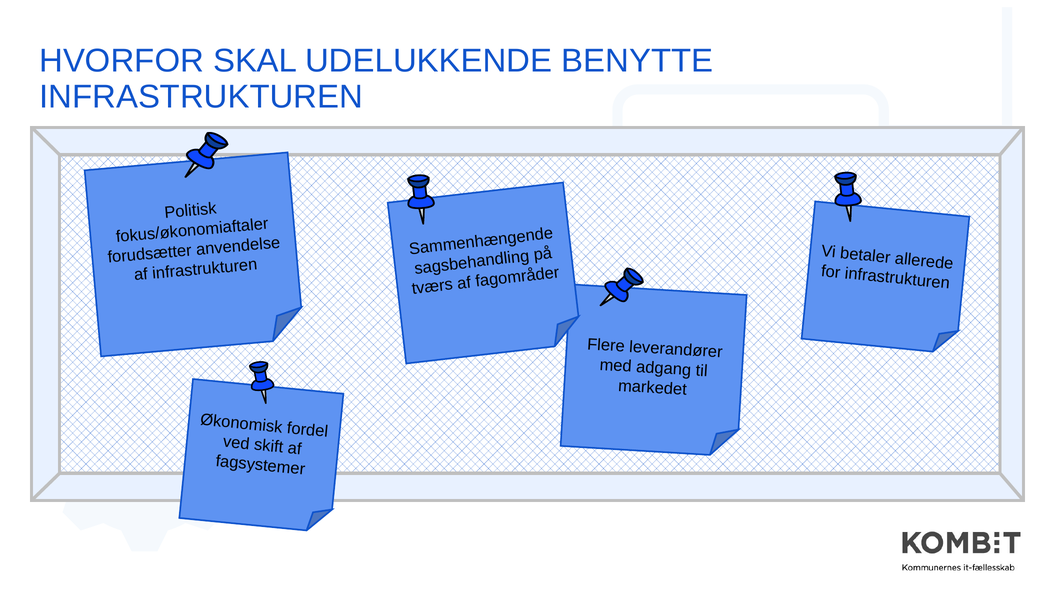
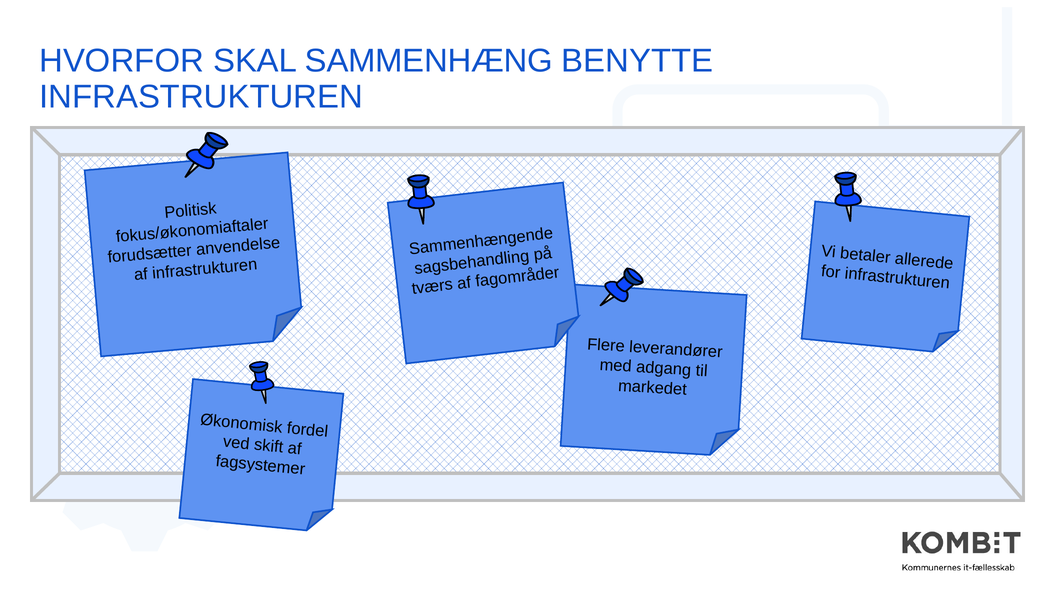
UDELUKKENDE: UDELUKKENDE -> SAMMENHÆNG (429, 61)
